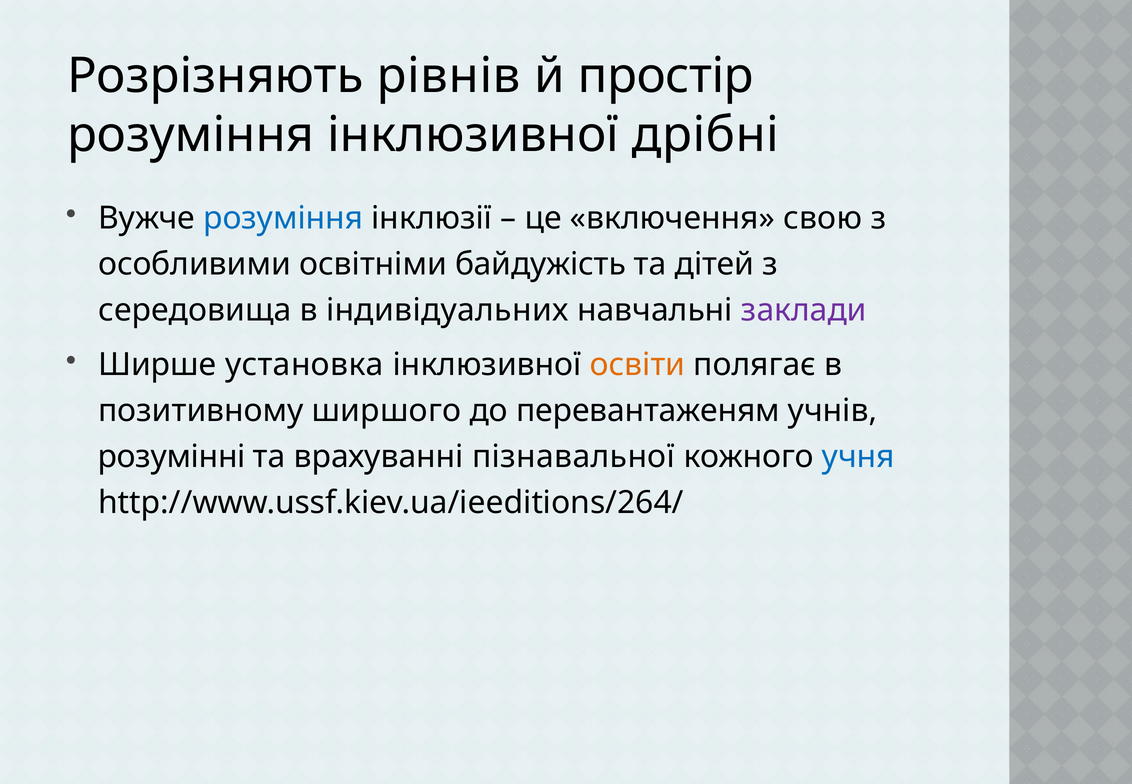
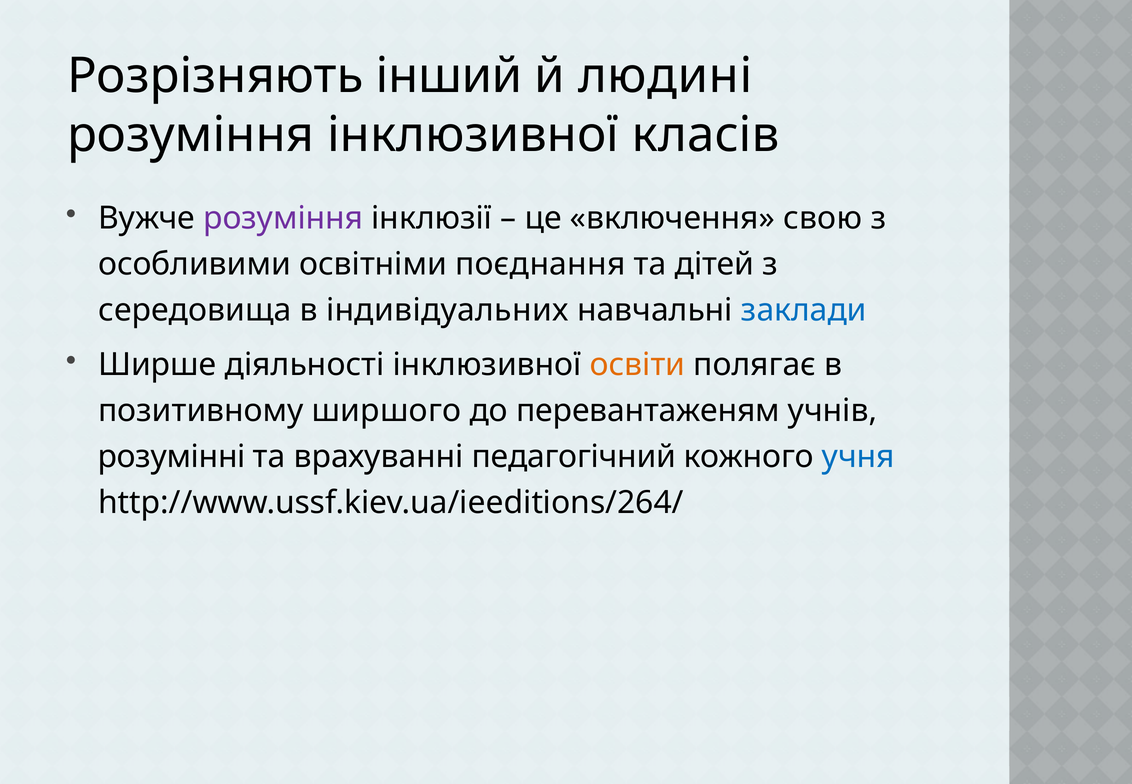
рівнів: рівнів -> інший (449, 76)
простір: простір -> людині (665, 76)
дрібні: дрібні -> класів (706, 135)
розуміння colour: blue -> purple (283, 218)
байдужість: байдужість -> поєднання (540, 264)
заклади colour: purple -> blue (804, 310)
установка: установка -> діяльності (305, 365)
пізнавальної: пізнавальної -> педагогічний (574, 457)
